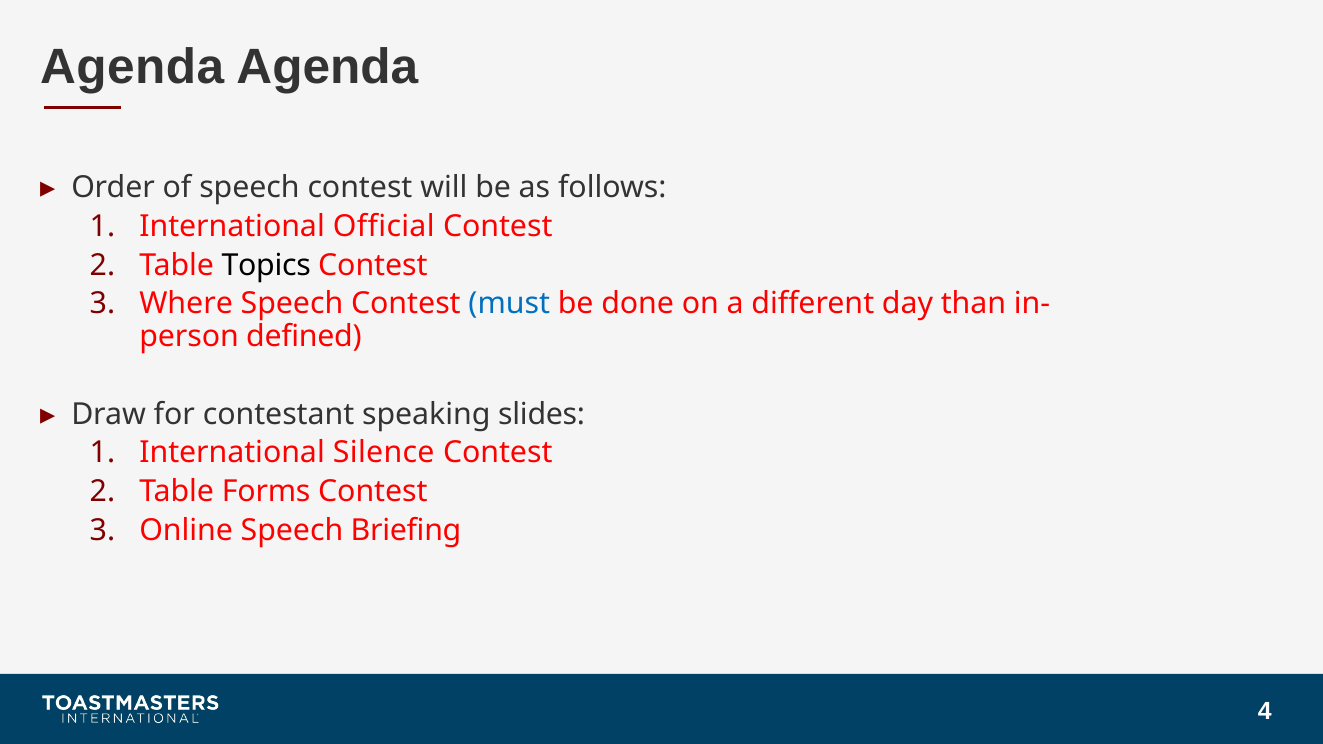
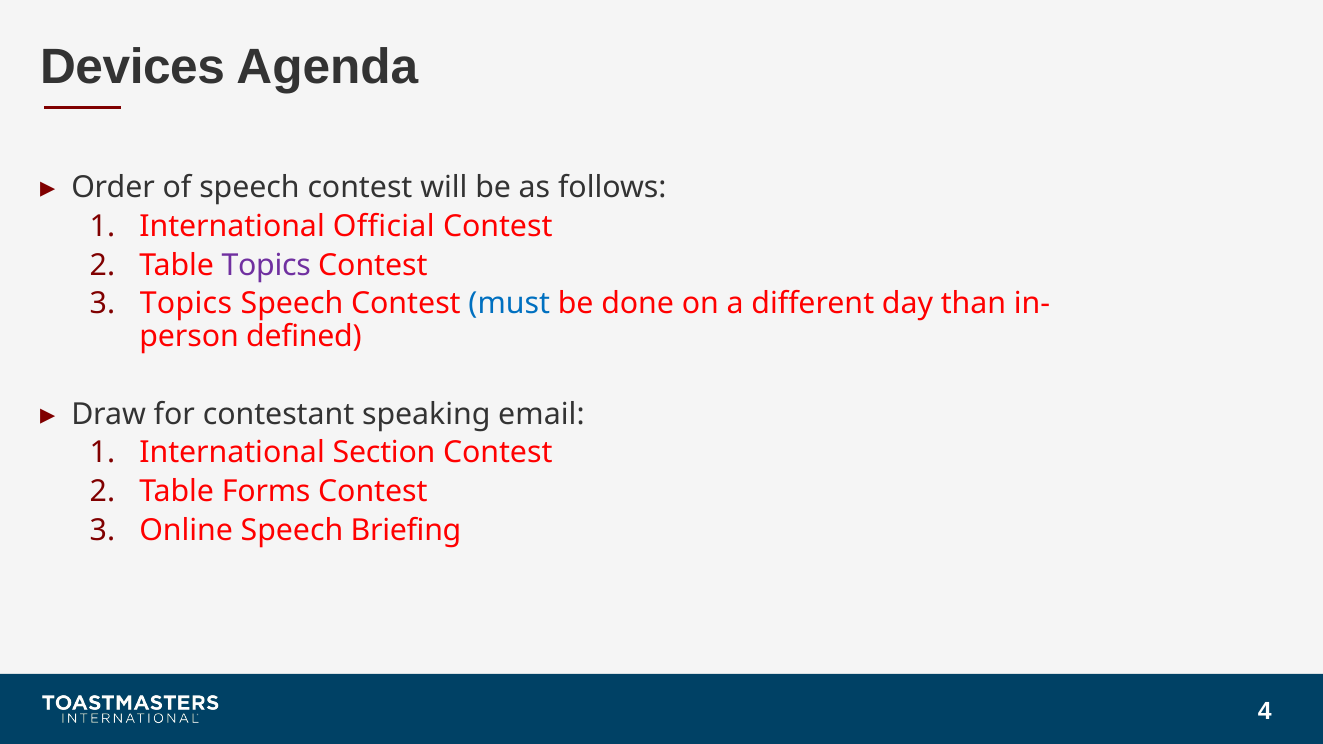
Agenda: Agenda -> Devices (133, 67)
Topics colour: black -> purple (266, 265)
Where: Where -> Topics (186, 304)
slides: slides -> email (541, 414)
Silence: Silence -> Section (384, 453)
